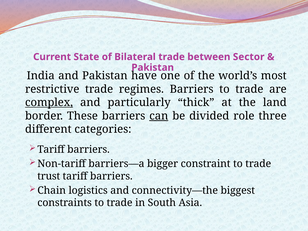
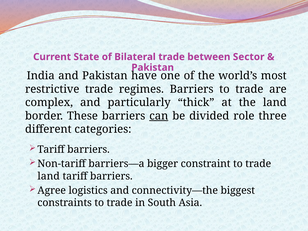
complex underline: present -> none (49, 102)
trust: trust -> land (49, 176)
Chain: Chain -> Agree (52, 191)
